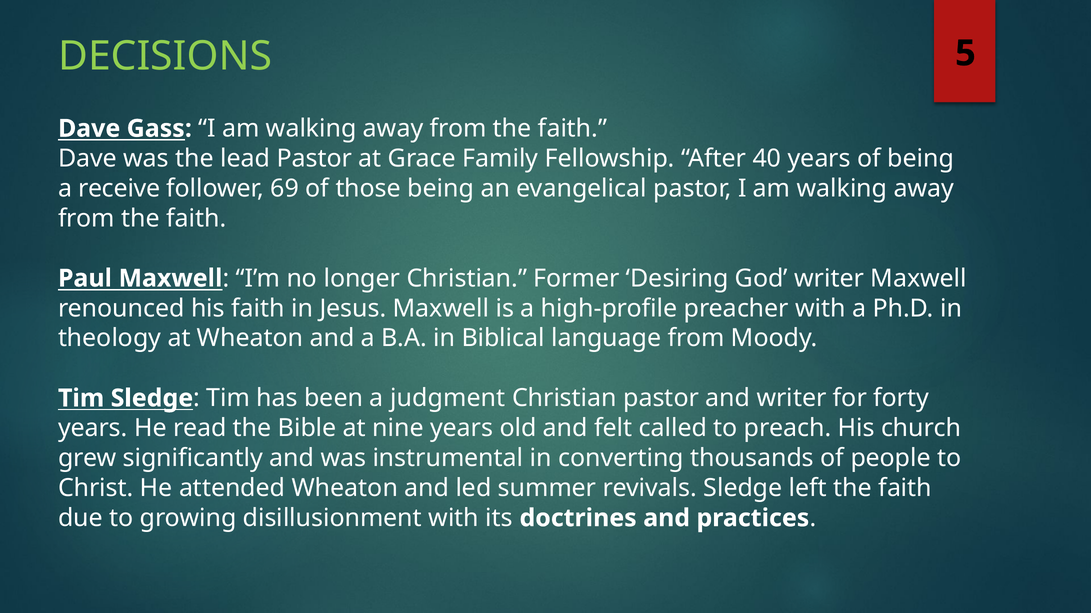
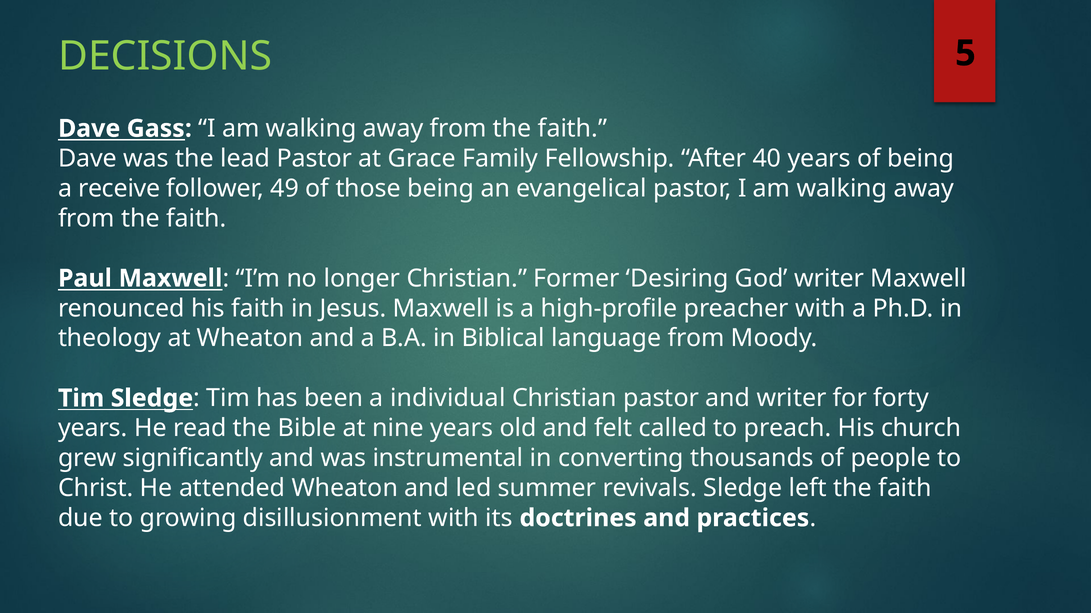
69: 69 -> 49 (285, 189)
judgment: judgment -> individual (448, 399)
